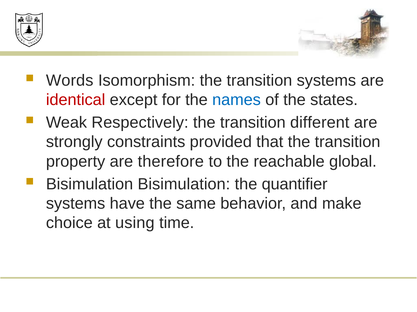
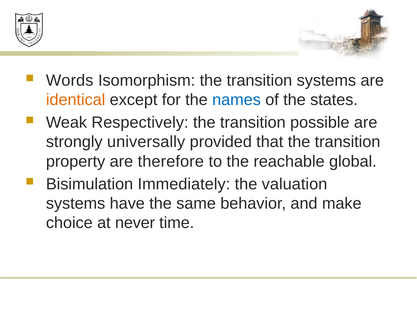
identical colour: red -> orange (76, 100)
different: different -> possible (320, 123)
constraints: constraints -> universally (146, 142)
Bisimulation Bisimulation: Bisimulation -> Immediately (184, 184)
quantifier: quantifier -> valuation (295, 184)
using: using -> never (135, 223)
